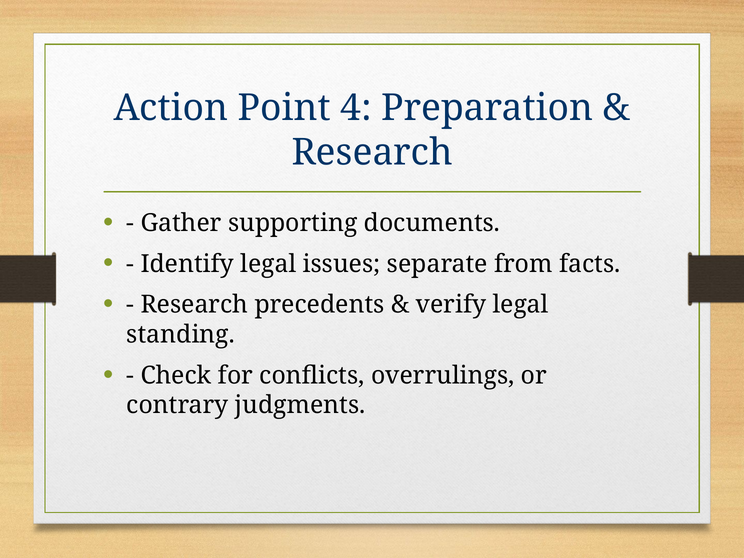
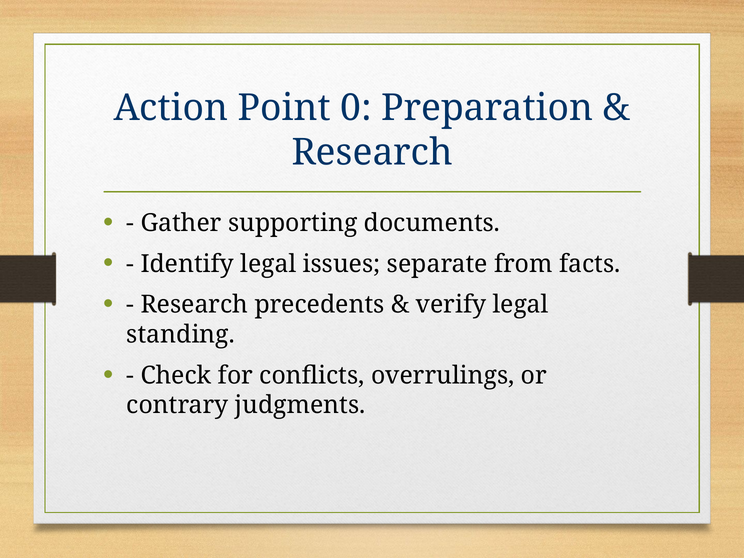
4: 4 -> 0 (356, 108)
